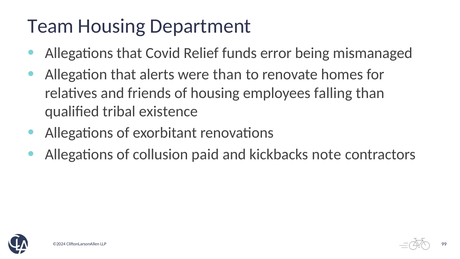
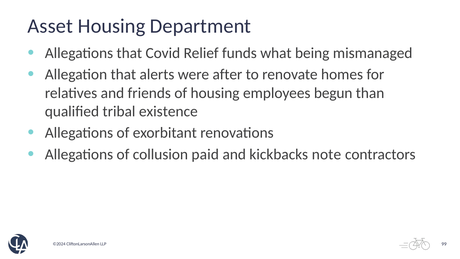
Team: Team -> Asset (50, 26)
error: error -> what (276, 53)
were than: than -> after (227, 75)
falling: falling -> begun (333, 93)
